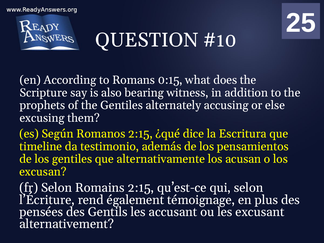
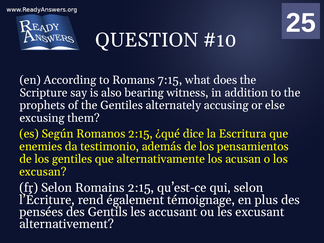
0:15: 0:15 -> 7:15 (170, 80)
timeline: timeline -> enemies (41, 147)
